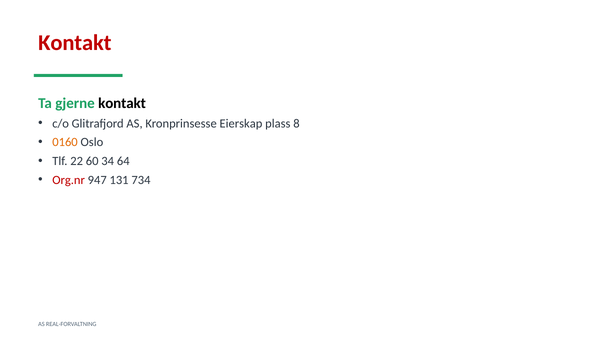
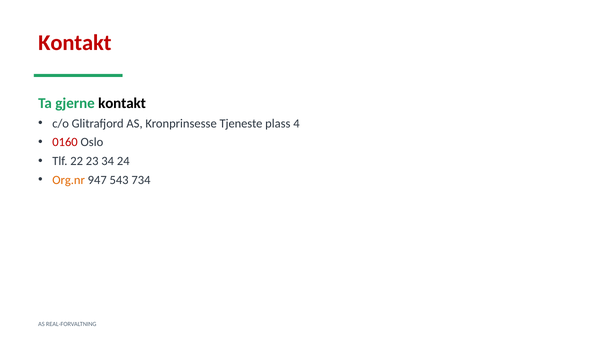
Eierskap: Eierskap -> Tjeneste (241, 124)
8: 8 -> 4 (297, 124)
0160 colour: orange -> red (65, 142)
60: 60 -> 23 (92, 161)
64: 64 -> 24 (123, 161)
Org.nr colour: red -> orange (69, 180)
131: 131 -> 543 (119, 180)
